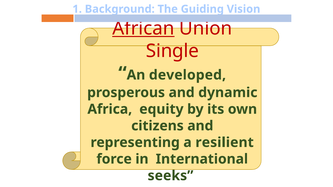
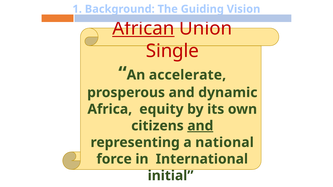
developed: developed -> accelerate (187, 75)
and underline: none -> present (200, 126)
resilient: resilient -> national (225, 143)
seeks: seeks -> initial (171, 176)
